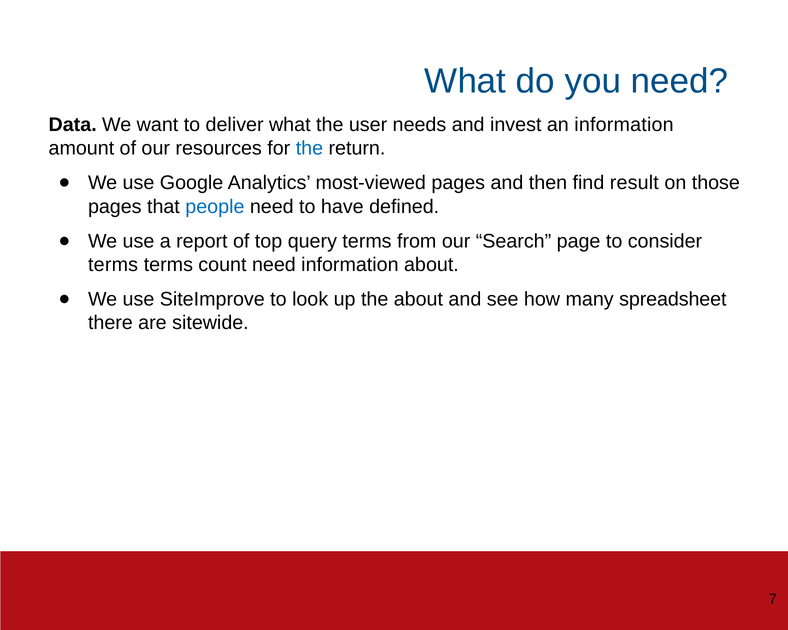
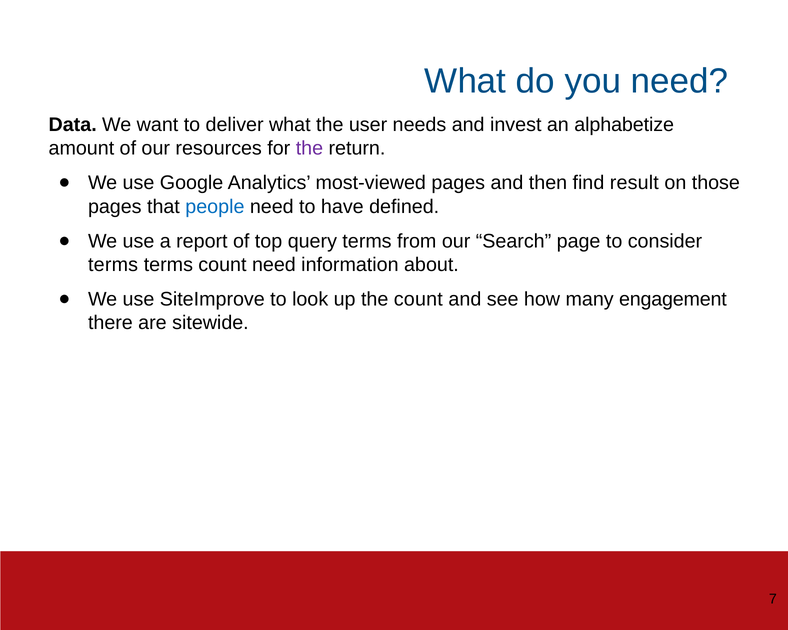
an information: information -> alphabetize (624, 125)
the colour: blue -> purple (309, 148)
the about: about -> count (418, 300)
spreadsheet: spreadsheet -> engagement (673, 300)
